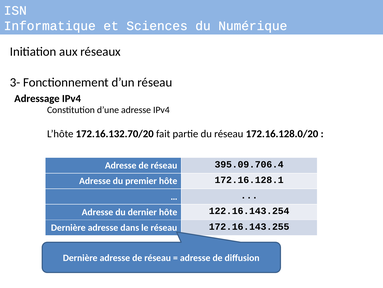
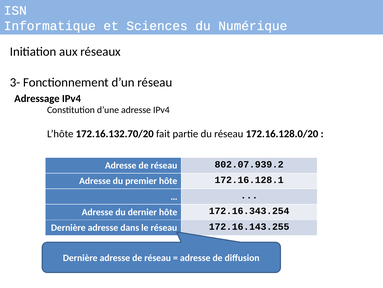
395.09.706.4: 395.09.706.4 -> 802.07.939.2 (249, 164)
122.16.143.254: 122.16.143.254 -> 172.16.343.254 (249, 211)
